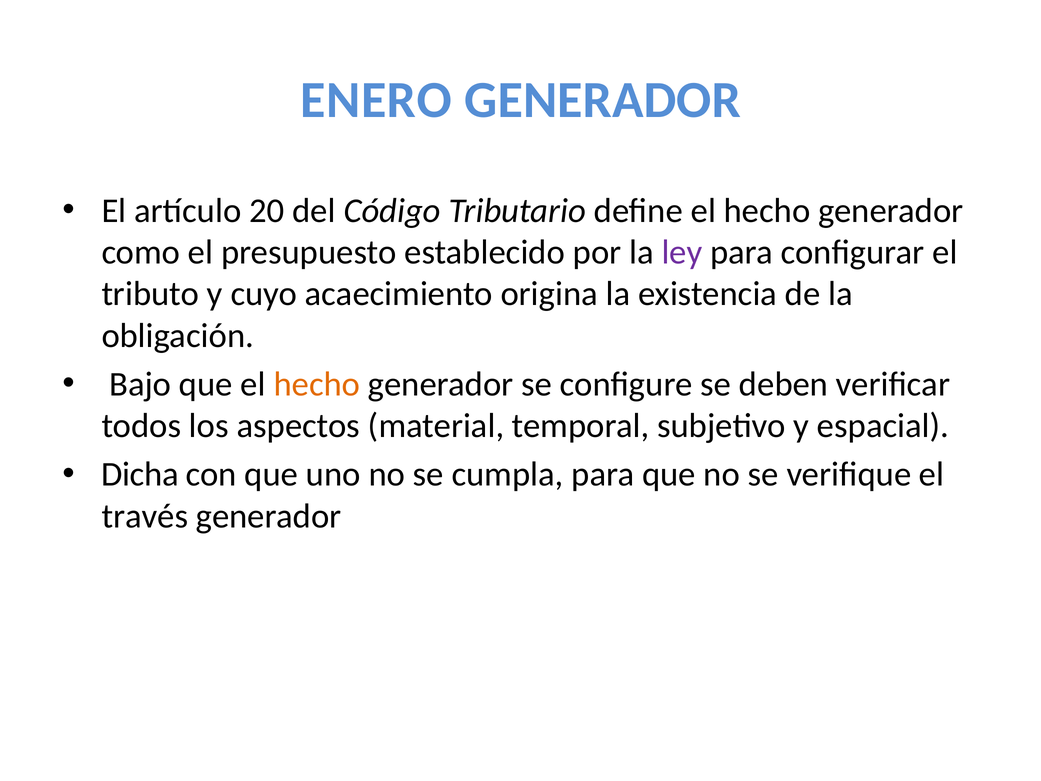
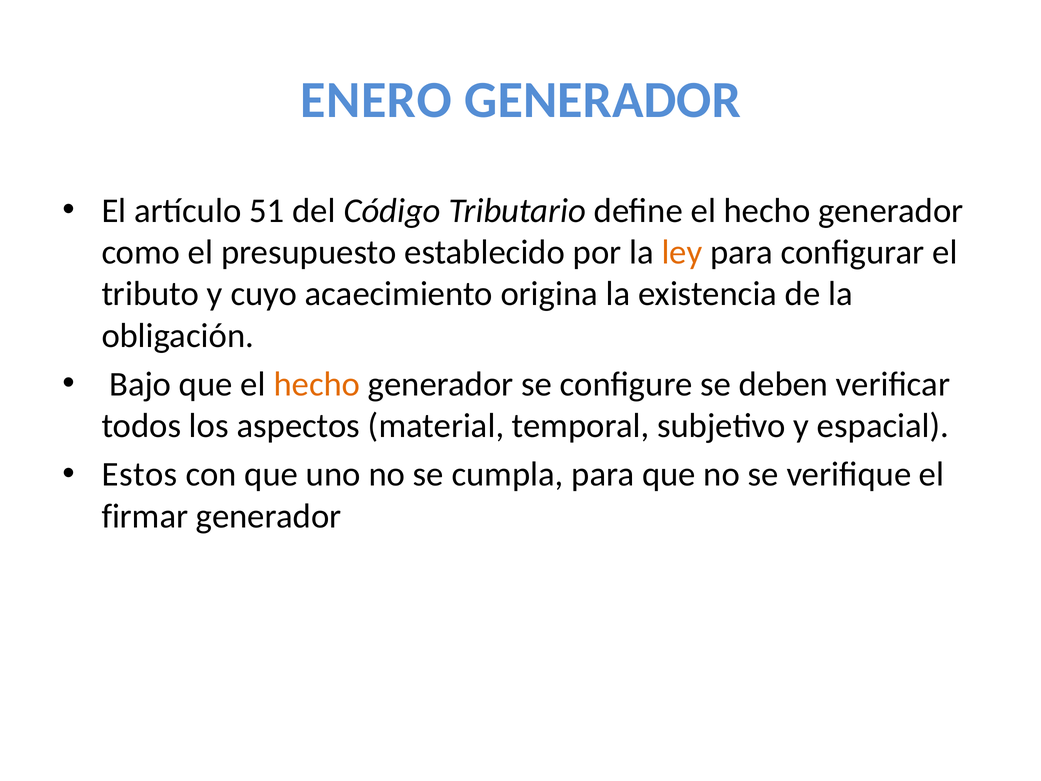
20: 20 -> 51 (267, 211)
ley colour: purple -> orange (682, 252)
Dicha: Dicha -> Estos (140, 474)
través: través -> firmar (145, 516)
